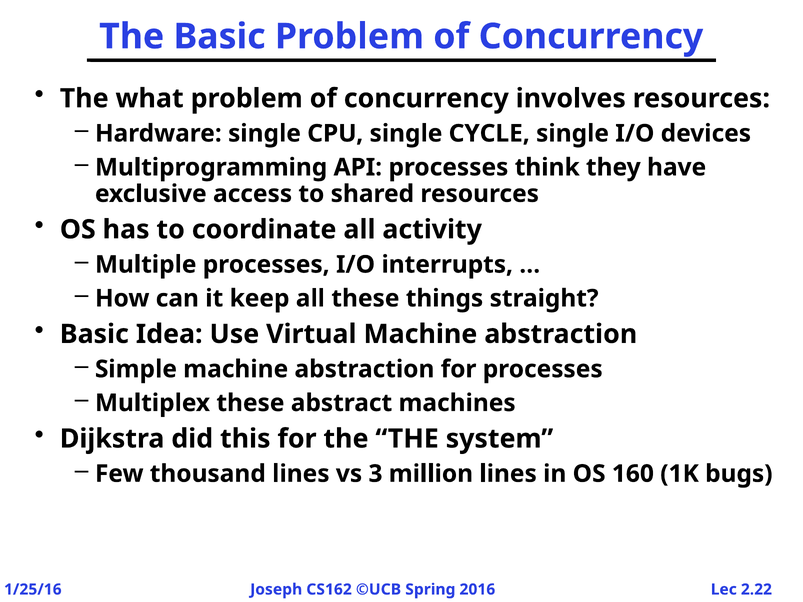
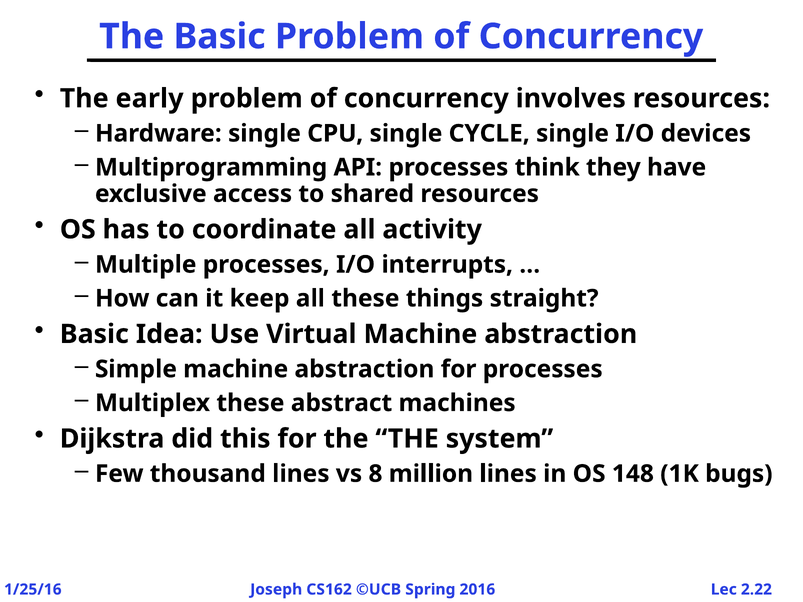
what: what -> early (150, 98)
3: 3 -> 8 (375, 474)
160: 160 -> 148 (633, 474)
